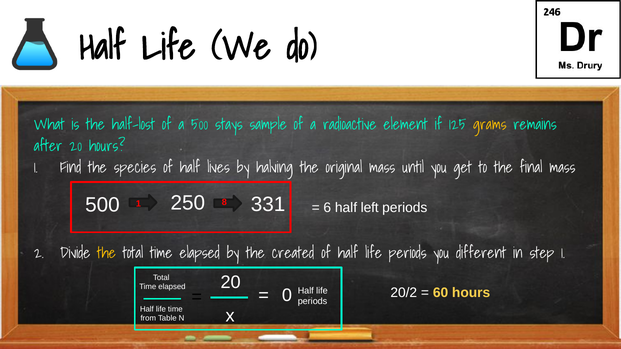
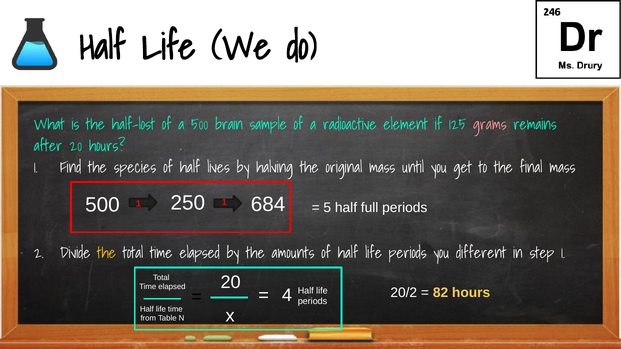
stays: stays -> brain (229, 125)
grams colour: yellow -> pink (490, 125)
331: 331 -> 684 (268, 205)
6: 6 -> 5 (327, 208)
left: left -> full (370, 208)
1 8: 8 -> 1 (224, 202)
created: created -> amounts (293, 253)
60: 60 -> 82 (441, 293)
0: 0 -> 4 (287, 296)
